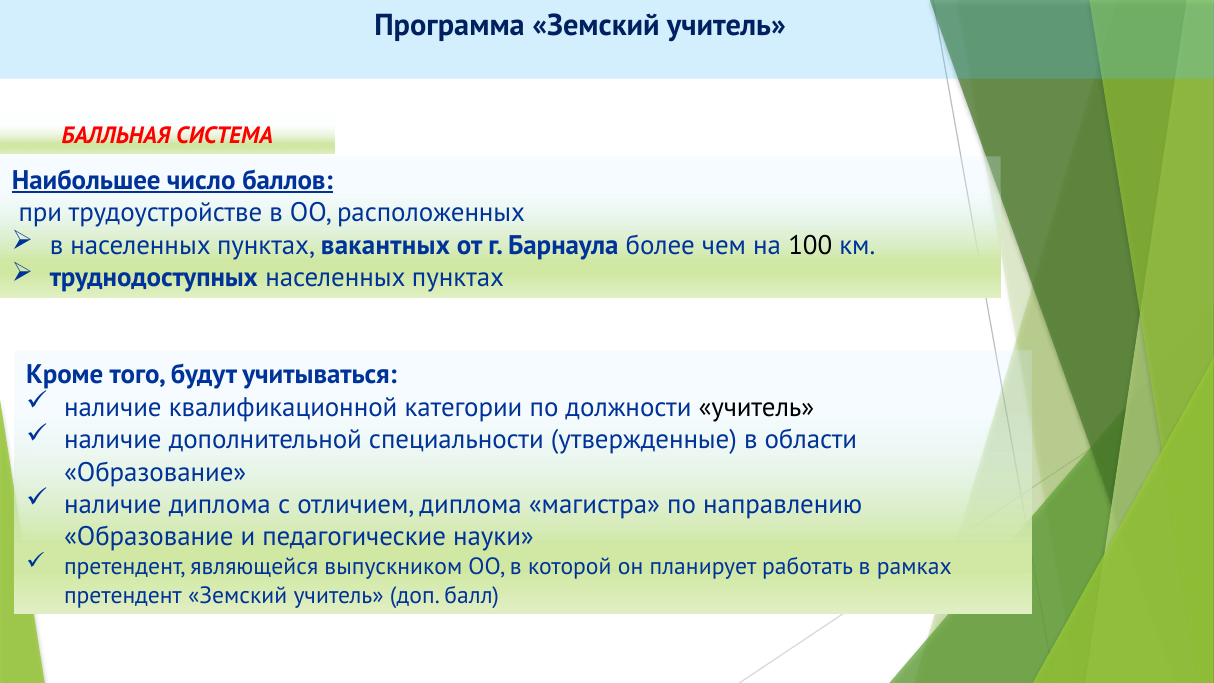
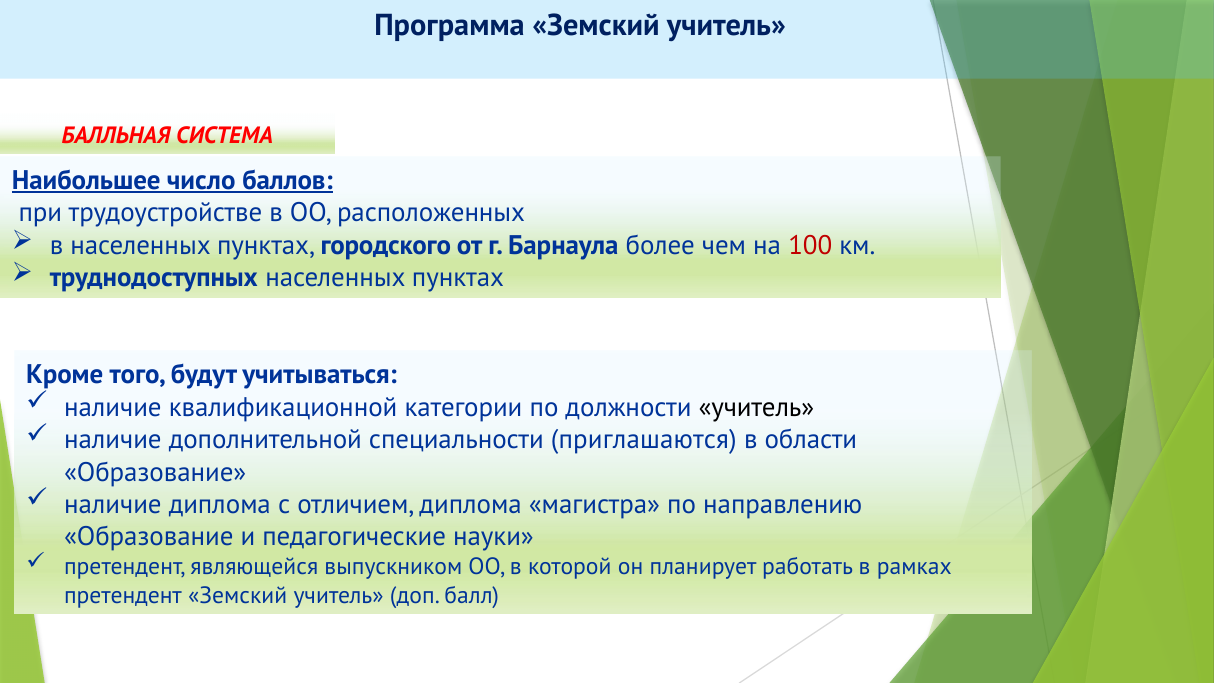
вакантных: вакантных -> городского (386, 245)
100 colour: black -> red (810, 245)
утвержденные: утвержденные -> приглашаются (644, 440)
